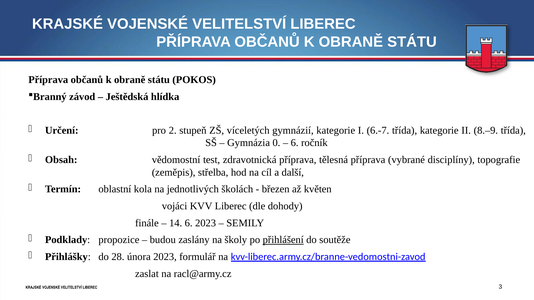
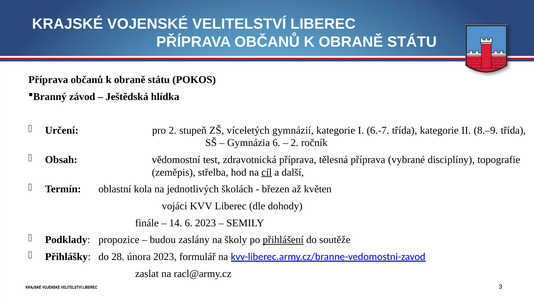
Gymnázia 0: 0 -> 6 (276, 143)
6: 6 -> 2 (295, 143)
cíl underline: none -> present (267, 172)
